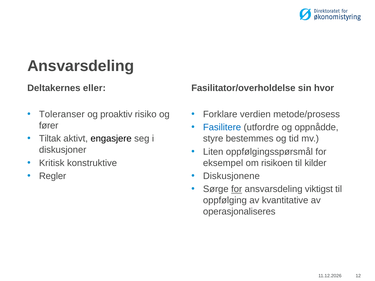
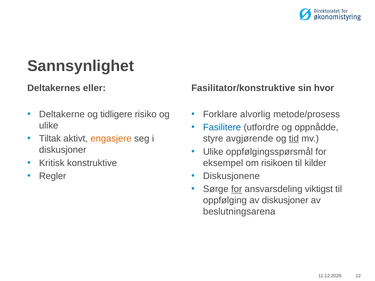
Ansvarsdeling: Ansvarsdeling -> Sannsynlighet (81, 66)
Fasilitator/overholdelse: Fasilitator/overholdelse -> Fasilitator/konstruktive (243, 88)
Toleranser: Toleranser -> Deltakerne (62, 114)
proaktiv: proaktiv -> tidligere (116, 114)
verdien: verdien -> alvorlig (255, 114)
fører: fører -> ulike (49, 126)
engasjere colour: black -> orange (111, 139)
bestemmes: bestemmes -> avgjørende (250, 139)
tid underline: none -> present (294, 139)
Liten: Liten -> Ulike (213, 152)
av kvantitative: kvantitative -> diskusjoner (285, 201)
operasjonaliseres: operasjonaliseres -> beslutningsarena (239, 212)
